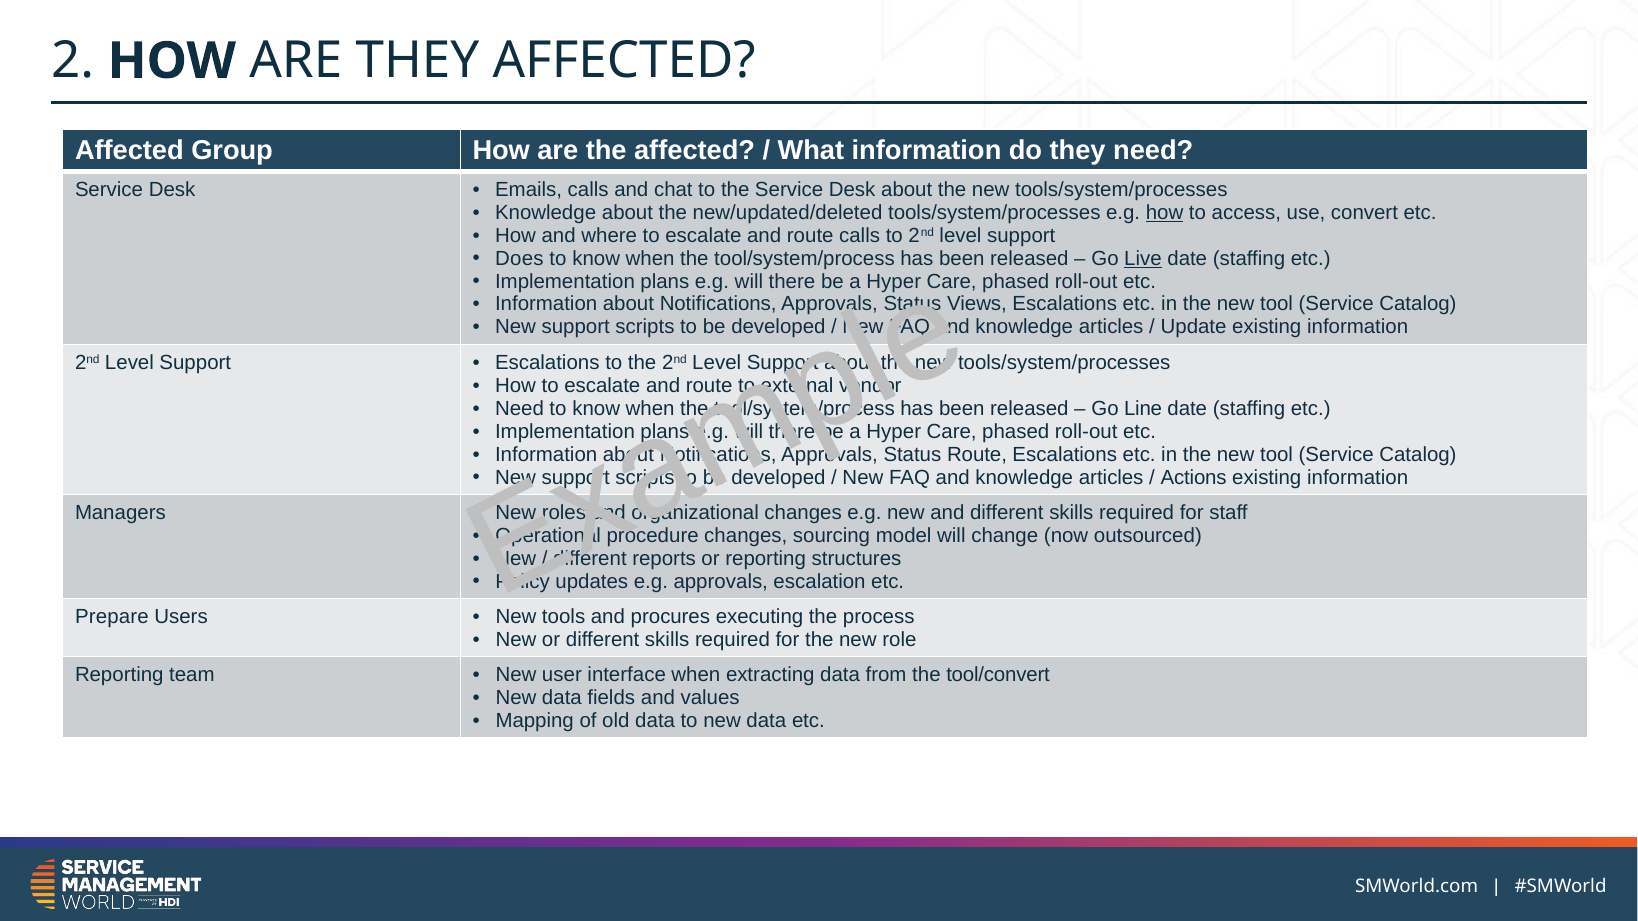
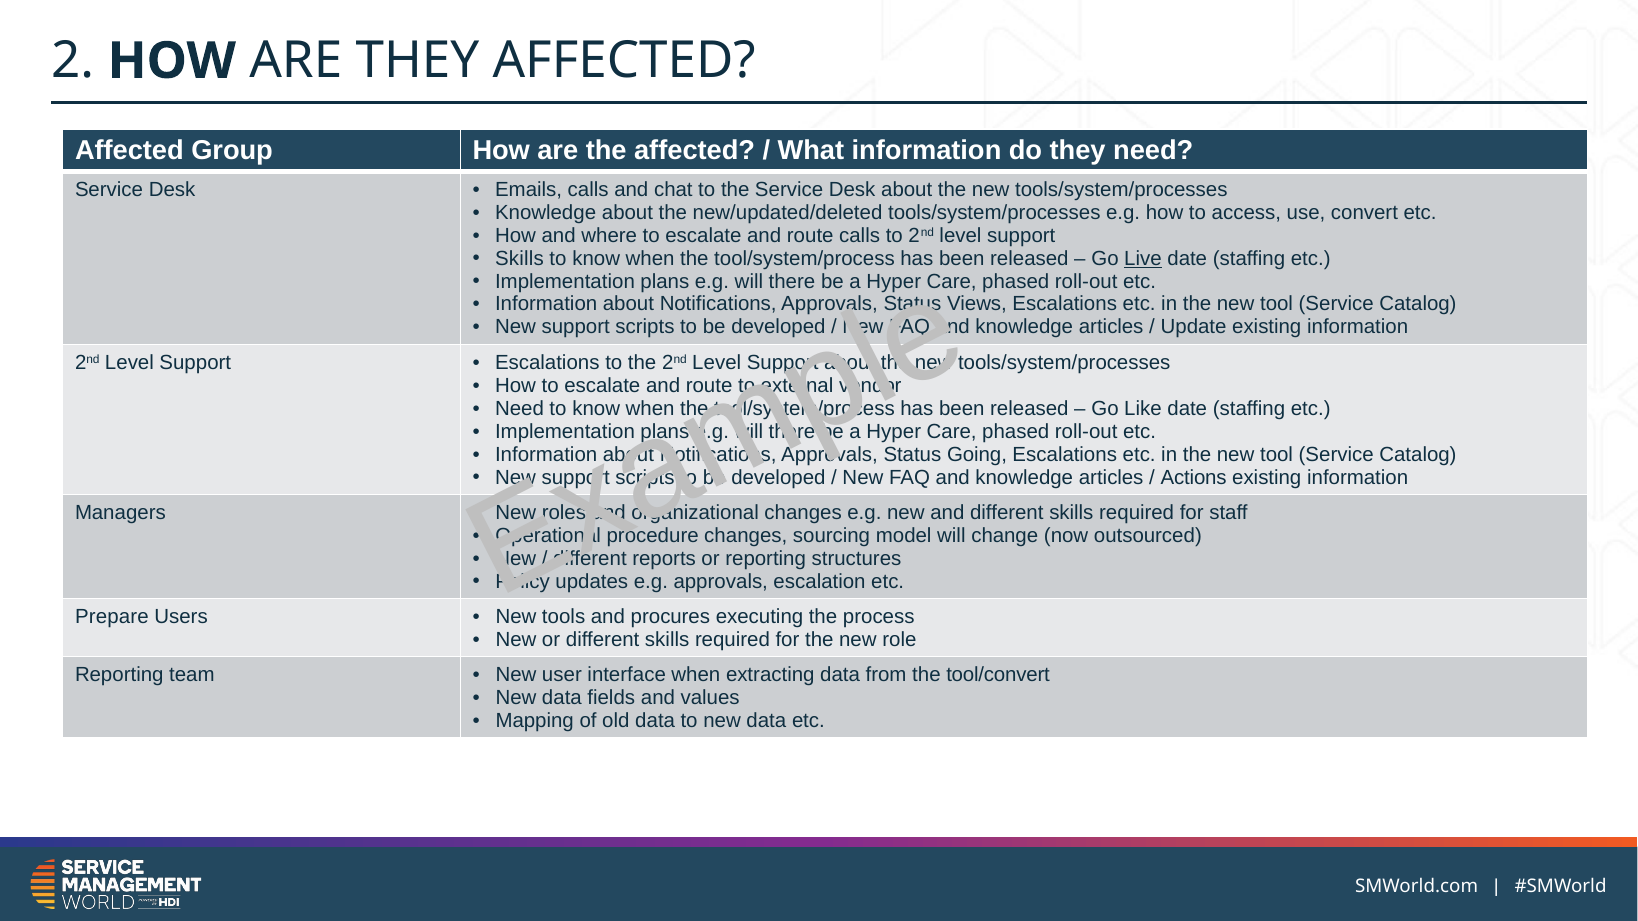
how underline: present -> none (1165, 213)
Does: Does -> Skills (519, 258)
Line: Line -> Like (1143, 409)
Status Route: Route -> Going (977, 455)
